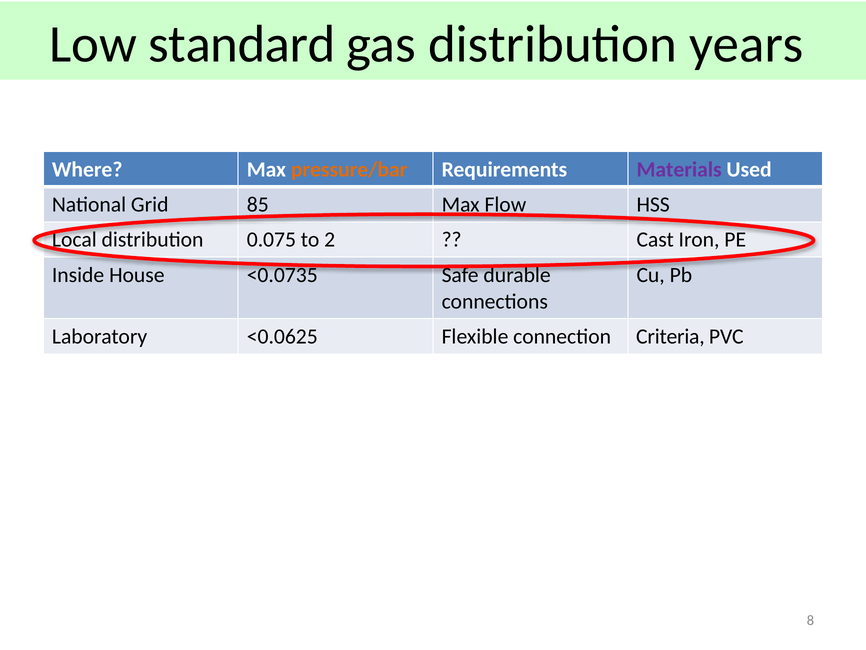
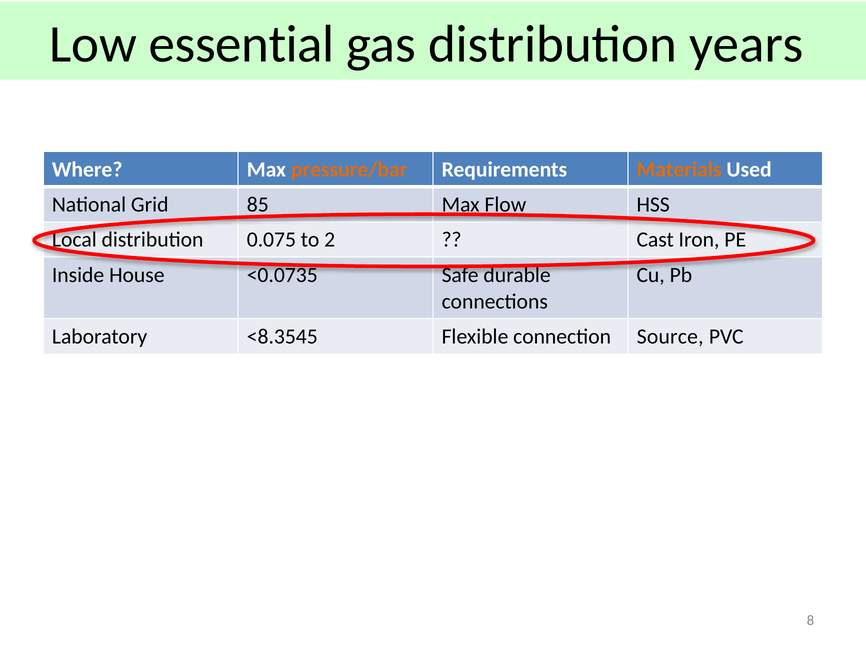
standard: standard -> essential (242, 44)
Materials colour: purple -> orange (679, 169)
<0.0625: <0.0625 -> <8.3545 (282, 336)
Criteria: Criteria -> Source (670, 336)
